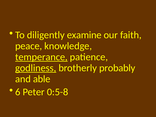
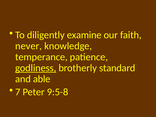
peace: peace -> never (29, 46)
temperance underline: present -> none (41, 57)
probably: probably -> standard (117, 68)
6: 6 -> 7 (18, 92)
0:5-8: 0:5-8 -> 9:5-8 (58, 92)
